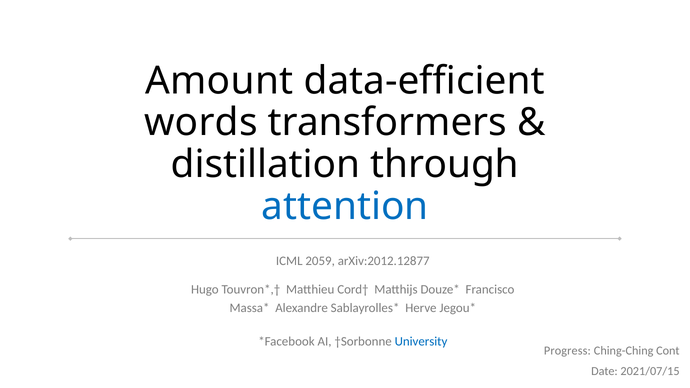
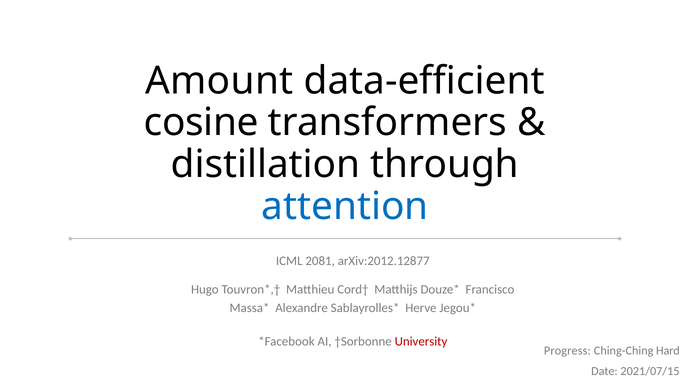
words: words -> cosine (201, 123)
2059: 2059 -> 2081 (320, 261)
University colour: blue -> red (421, 341)
Cont: Cont -> Hard (668, 351)
